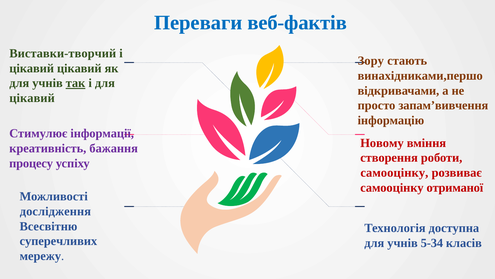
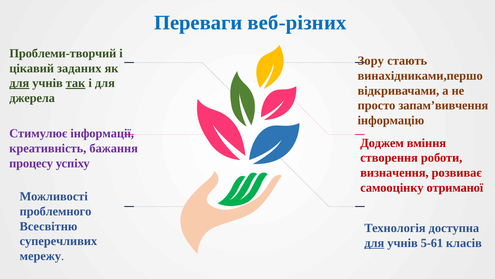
веб-фактів: веб-фактів -> веб-різних (297, 23)
Виставки-творчий: Виставки-творчий -> Проблеми-творчий (63, 53)
цікавий цікавий: цікавий -> заданих (79, 68)
для underline: none -> present (19, 83)
цікавий: цікавий -> джерела (32, 98)
Новому: Новому -> Доджем (382, 143)
самооцінку: самооцінку -> визначення (394, 172)
дослідження: дослідження -> проблемного (56, 211)
для underline: none -> present (374, 242)
5-34: 5-34 -> 5-61 (432, 242)
